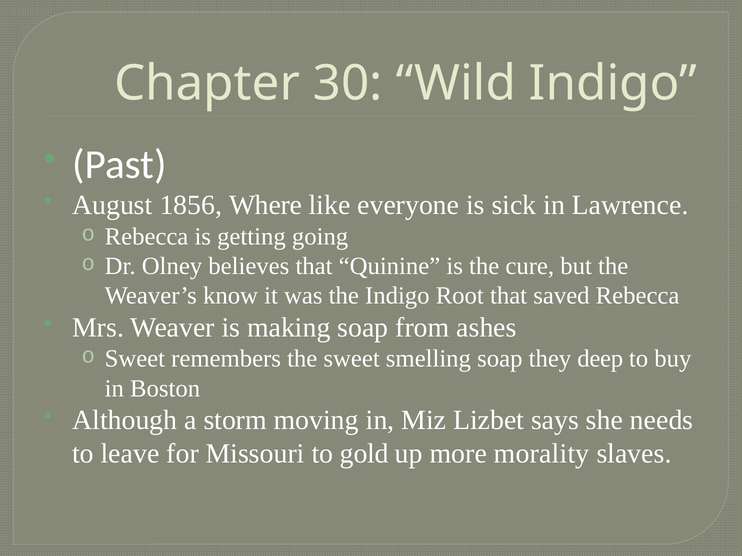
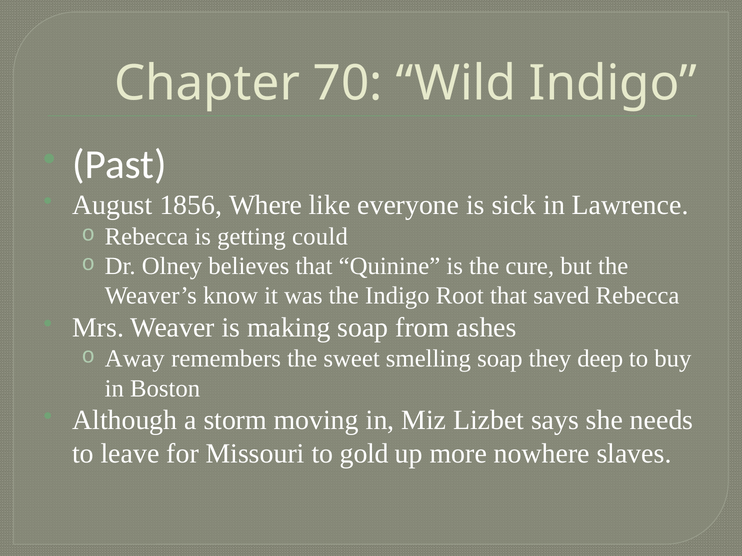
30: 30 -> 70 (348, 83)
going: going -> could (320, 237)
Sweet: Sweet -> Away (135, 359)
morality: morality -> nowhere (542, 454)
